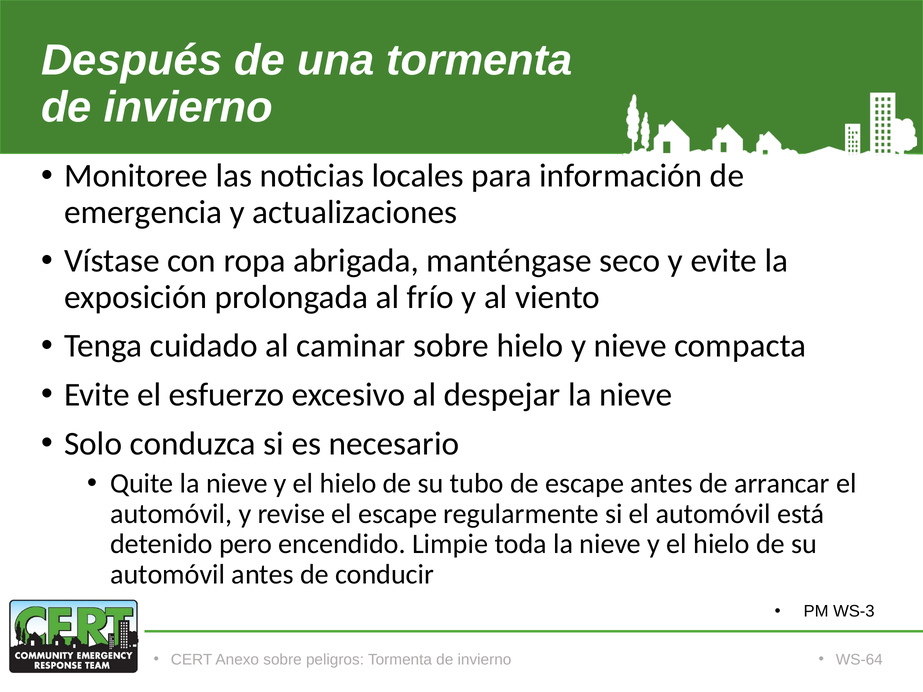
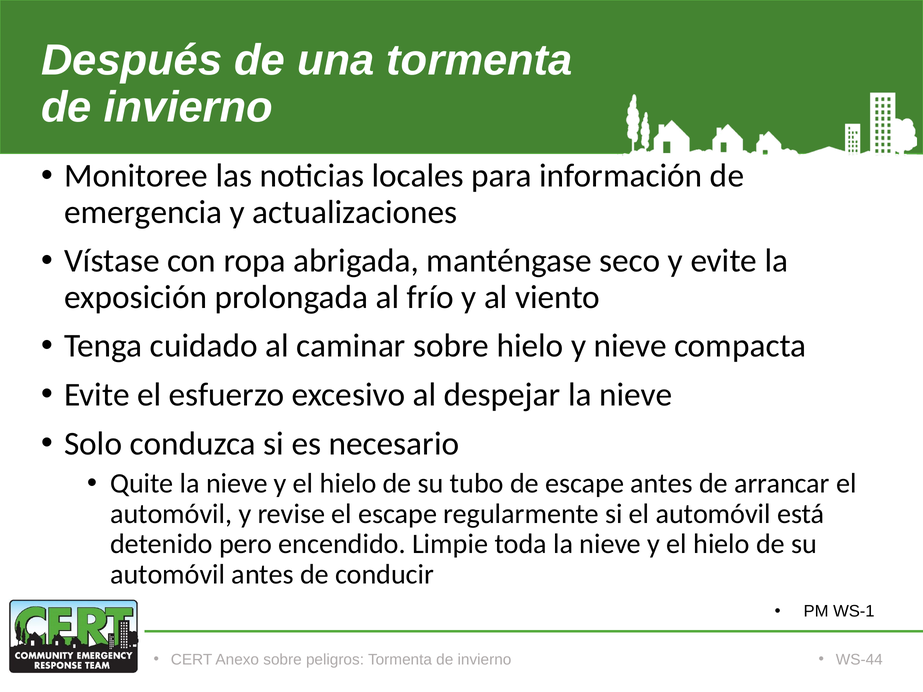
WS-3: WS-3 -> WS-1 (854, 612)
WS-64: WS-64 -> WS-44 (859, 660)
